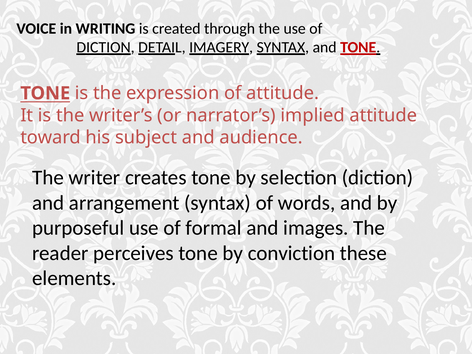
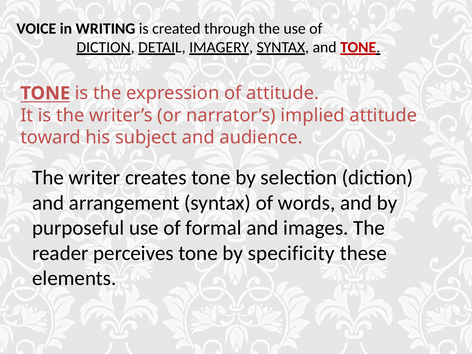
conviction: conviction -> specificity (291, 253)
